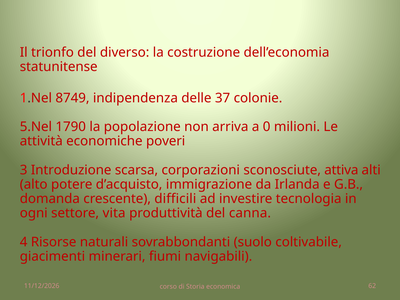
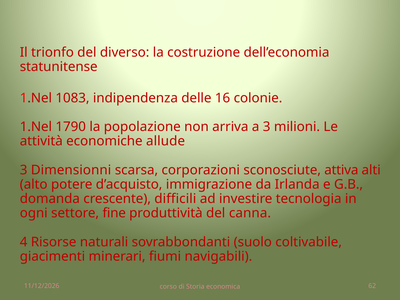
8749: 8749 -> 1083 (72, 98)
37: 37 -> 16 (223, 98)
5.Nel: 5.Nel -> 1.Nel (36, 127)
a 0: 0 -> 3 (267, 127)
poveri: poveri -> allude (166, 141)
Introduzione: Introduzione -> Dimensionni (71, 170)
vita: vita -> fine (114, 213)
